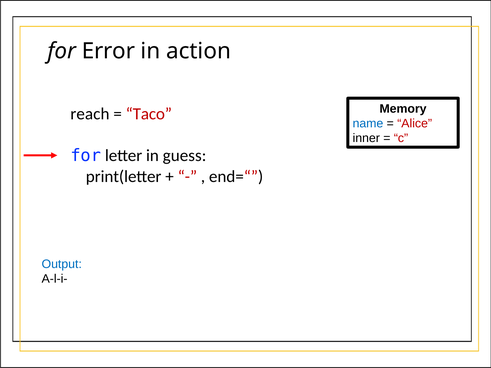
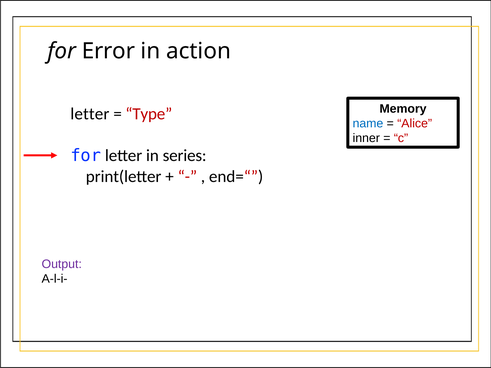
reach: reach -> letter (90, 114)
Taco: Taco -> Type (149, 114)
guess: guess -> series (185, 156)
Output colour: blue -> purple (62, 264)
